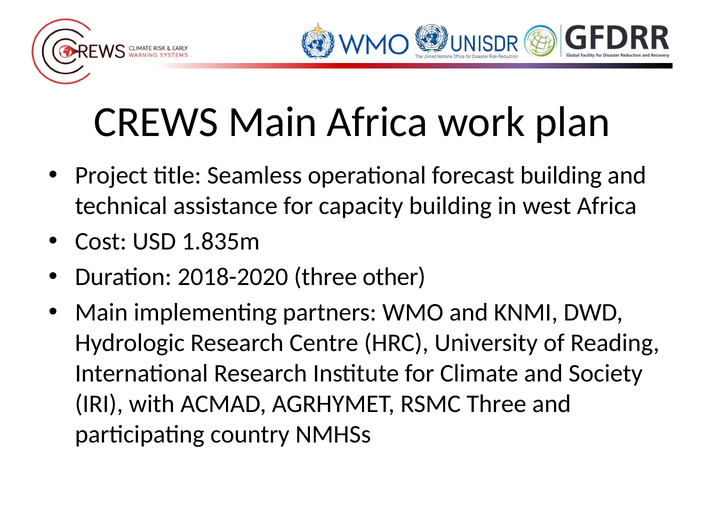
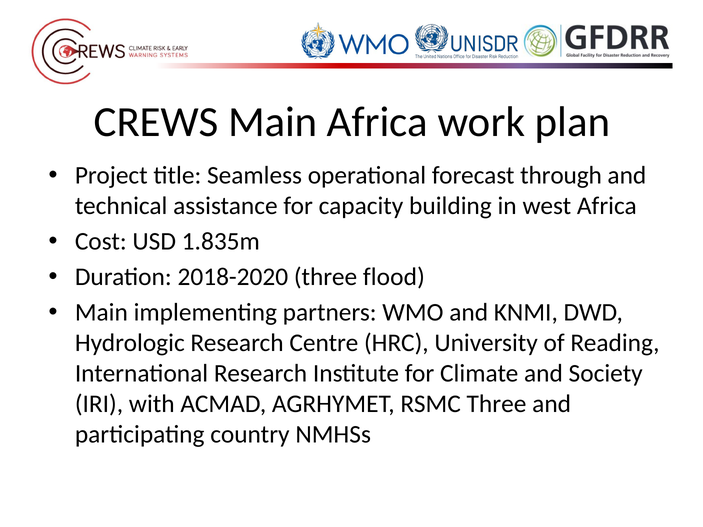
forecast building: building -> through (561, 176)
other: other -> flood (394, 277)
